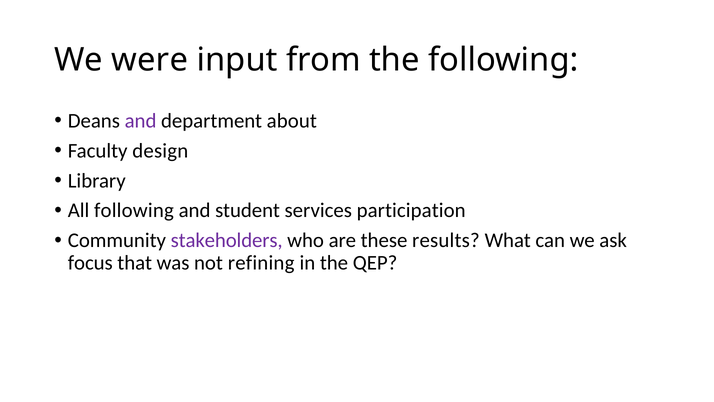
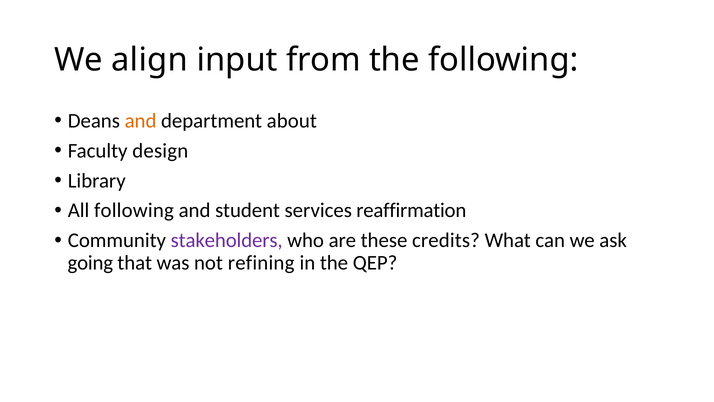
were: were -> align (150, 60)
and colour: purple -> orange (141, 121)
participation: participation -> reaffirmation (411, 210)
results: results -> credits (446, 240)
focus: focus -> going (90, 263)
